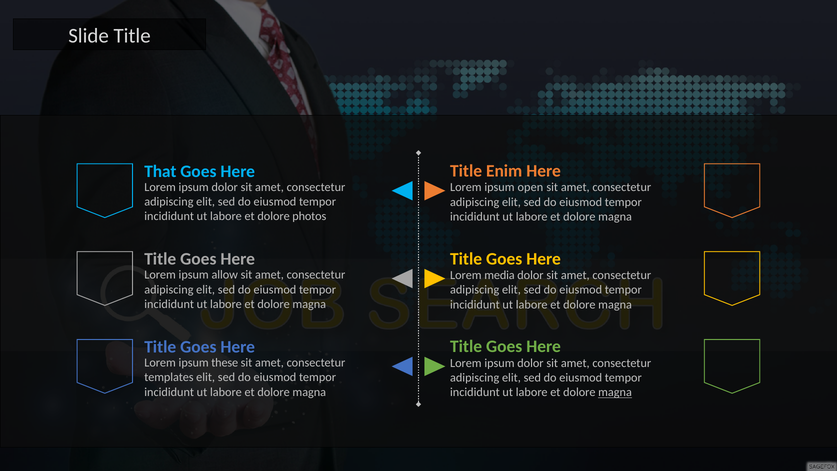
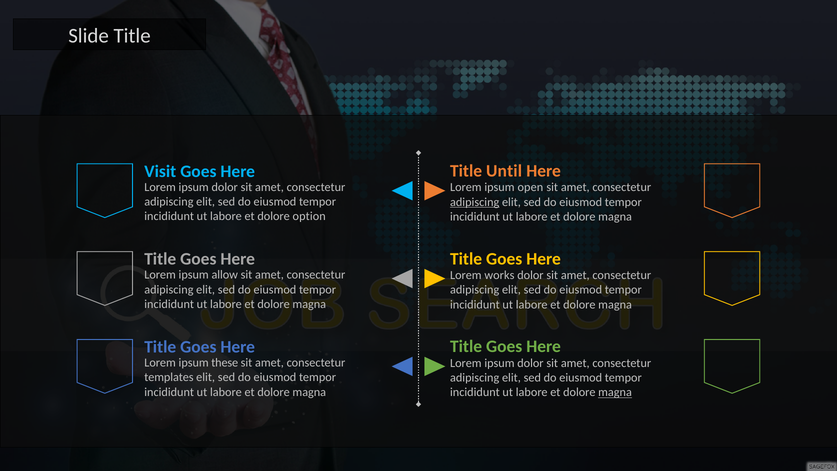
Enim: Enim -> Until (504, 171)
That: That -> Visit (160, 171)
adipiscing underline: none -> present (475, 202)
photos: photos -> option (309, 216)
media: media -> works (499, 275)
